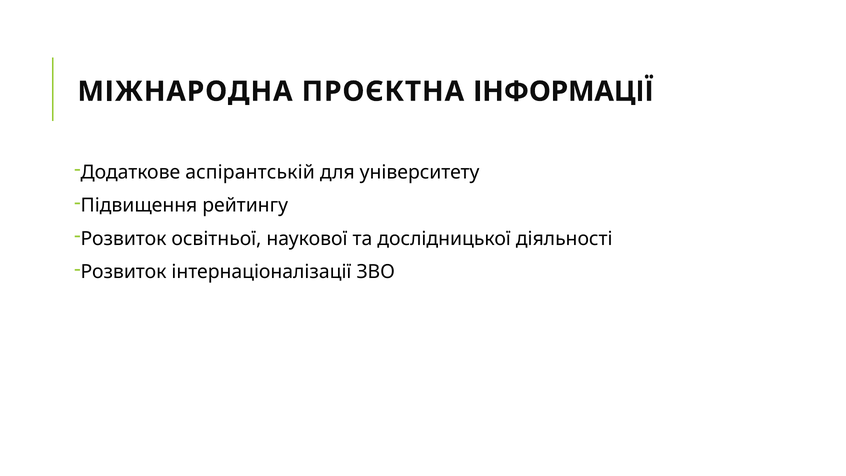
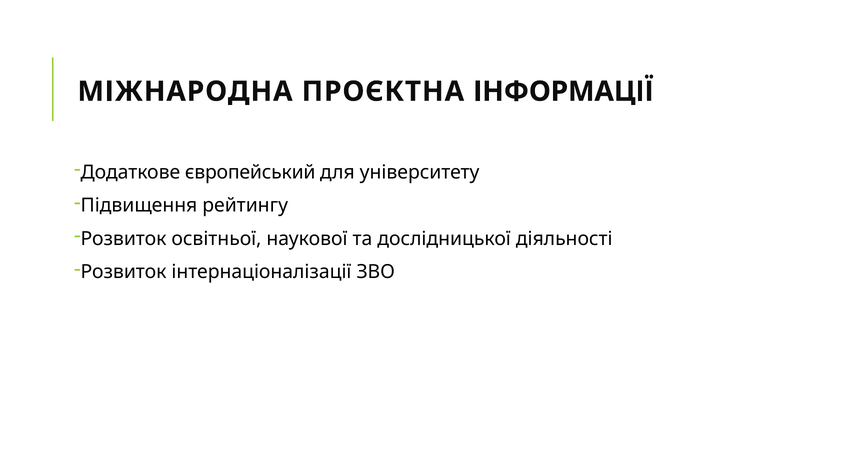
аспірантській: аспірантській -> європейський (250, 172)
